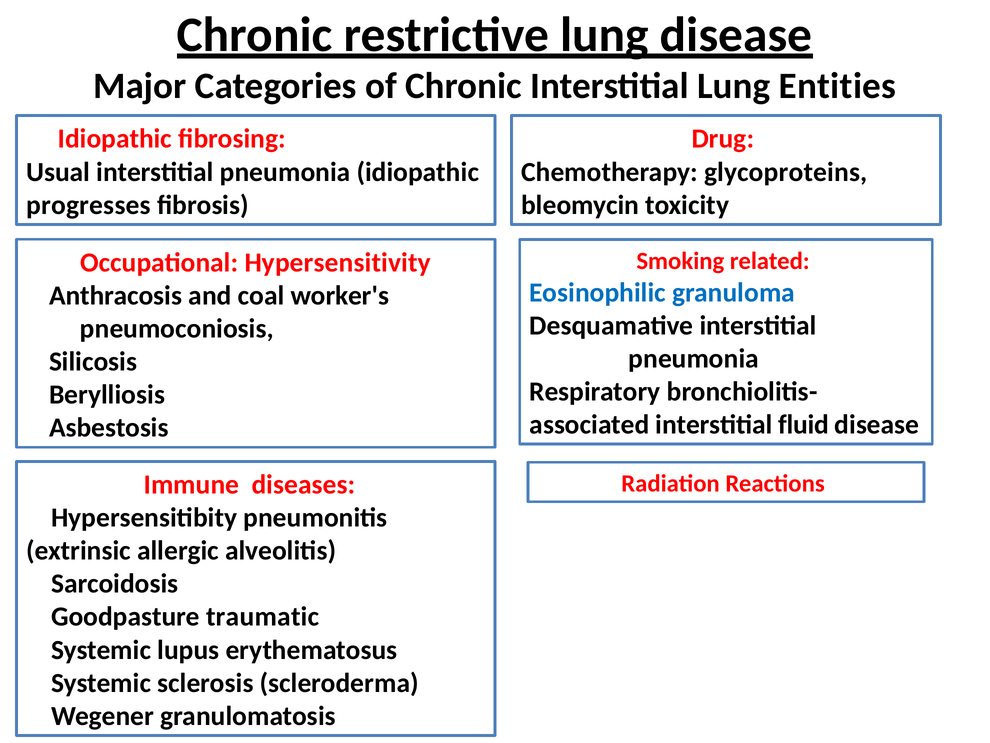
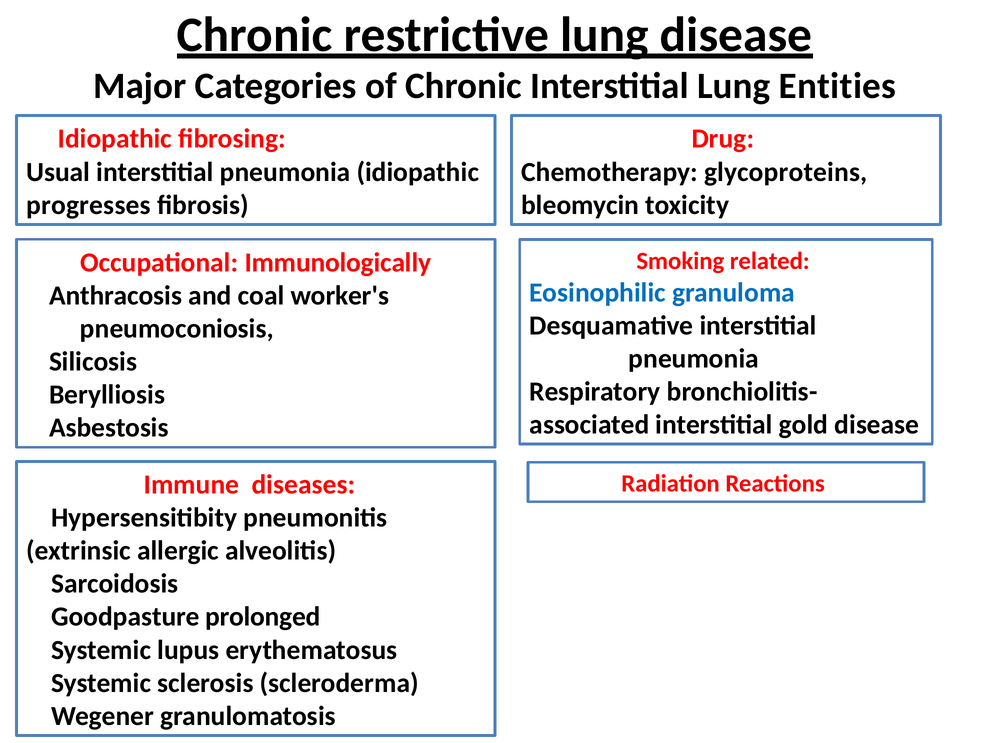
Hypersensitivity: Hypersensitivity -> Immunologically (338, 263)
fluid: fluid -> gold (804, 424)
traumatic: traumatic -> prolonged (263, 616)
